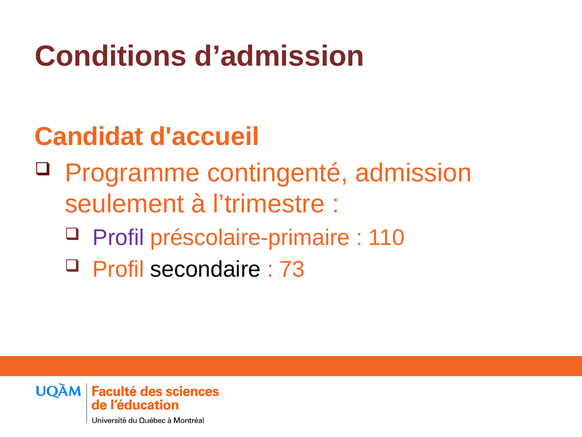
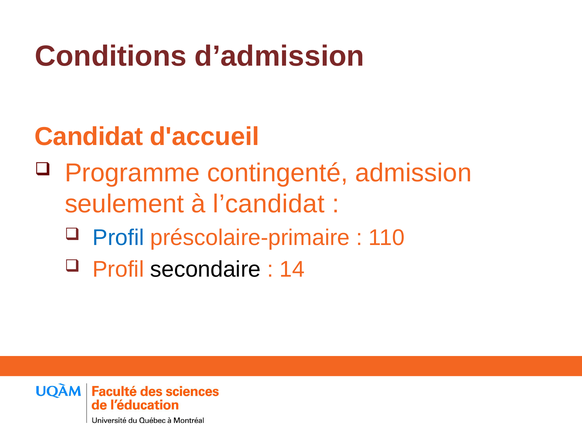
l’trimestre: l’trimestre -> l’candidat (269, 204)
Profil colour: purple -> blue (118, 237)
73: 73 -> 14 (292, 269)
